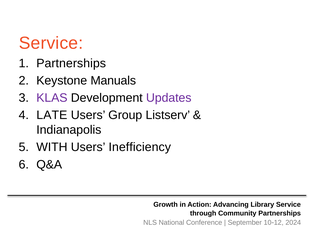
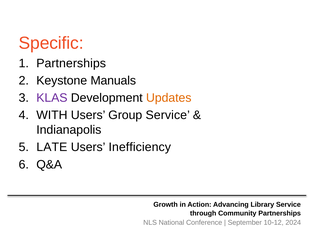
Service: Service -> Specific (51, 43)
Updates colour: purple -> orange (169, 98)
LATE: LATE -> WITH (52, 115)
Group Listserv: Listserv -> Service (168, 115)
WITH: WITH -> LATE (52, 147)
